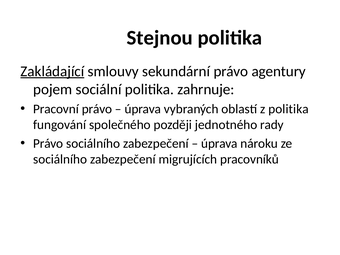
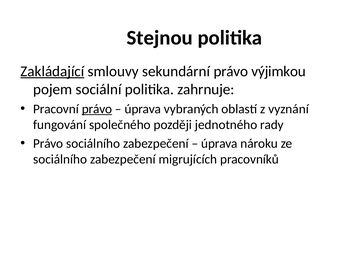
agentury: agentury -> výjimkou (279, 71)
právo underline: none -> present (97, 109)
z politika: politika -> vyznání (289, 109)
